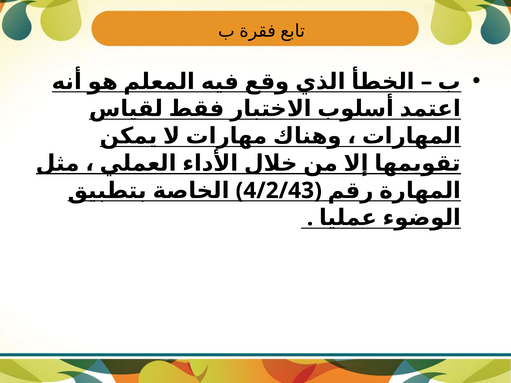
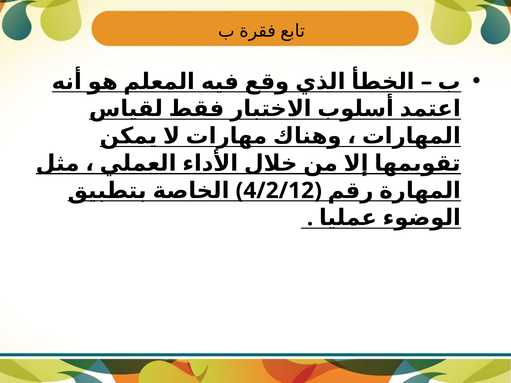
4/2/43: 4/2/43 -> 4/2/12 (279, 191)
